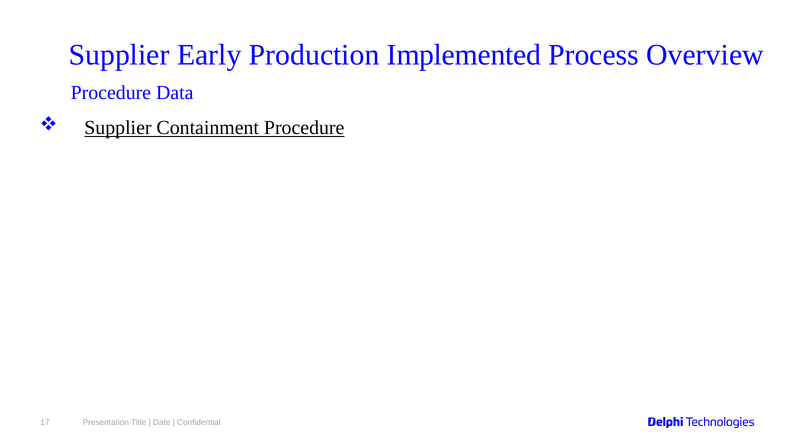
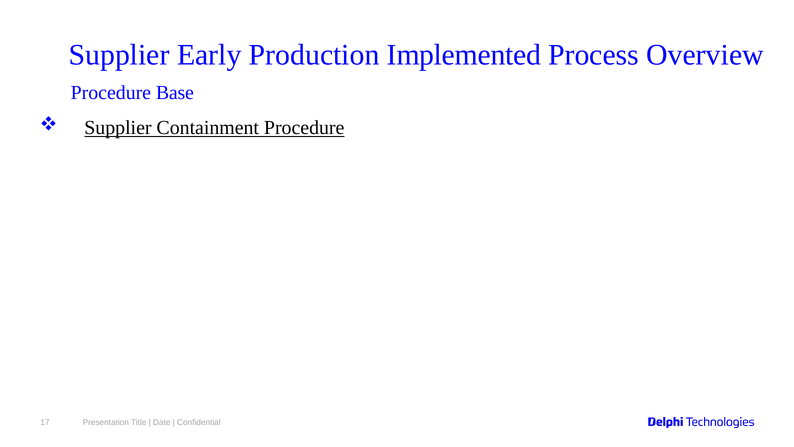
Data: Data -> Base (175, 93)
